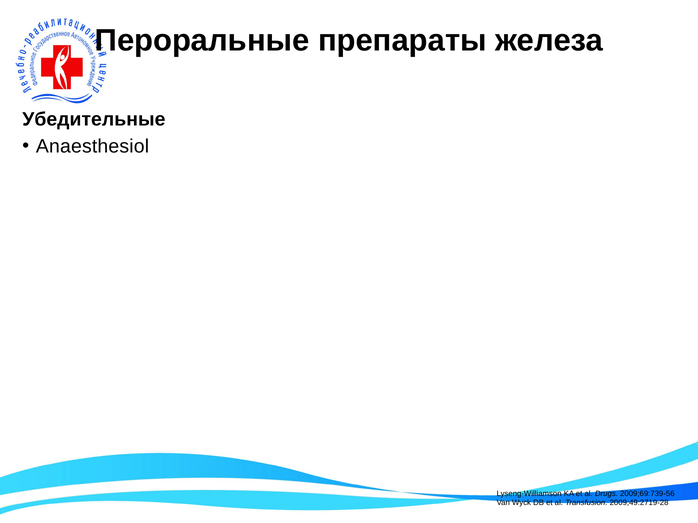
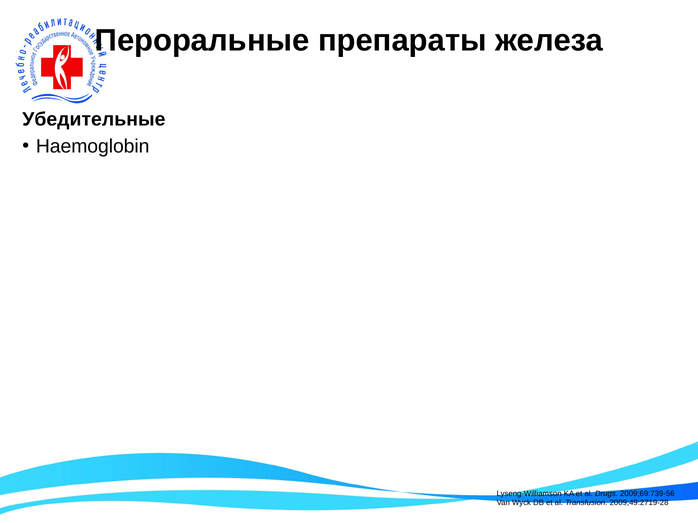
Anaesthesiol: Anaesthesiol -> Haemoglobin (93, 147)
